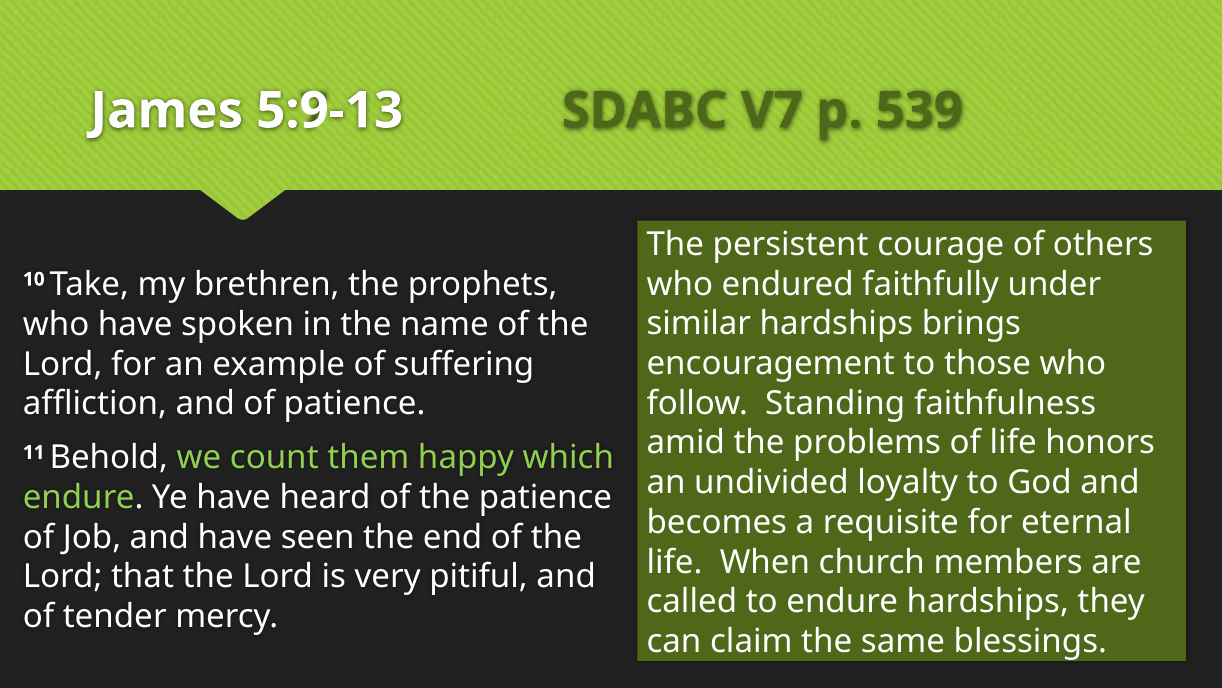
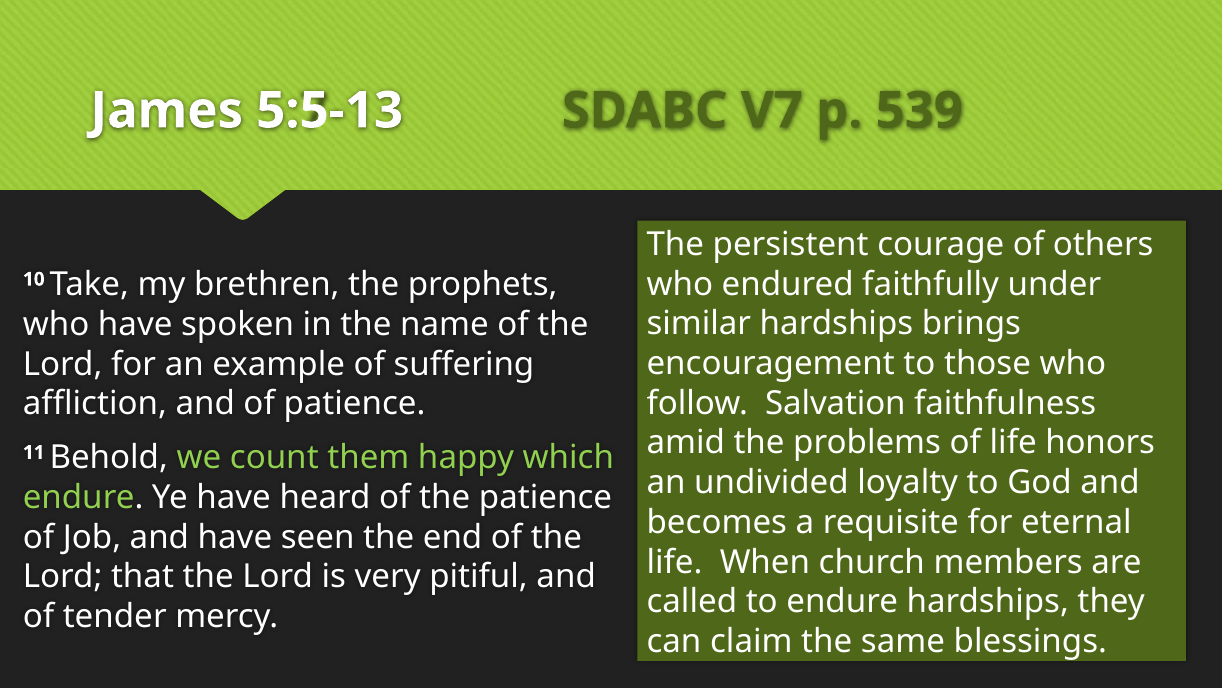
5:9-13: 5:9-13 -> 5:5-13 (330, 110)
Standing: Standing -> Salvation (835, 403)
